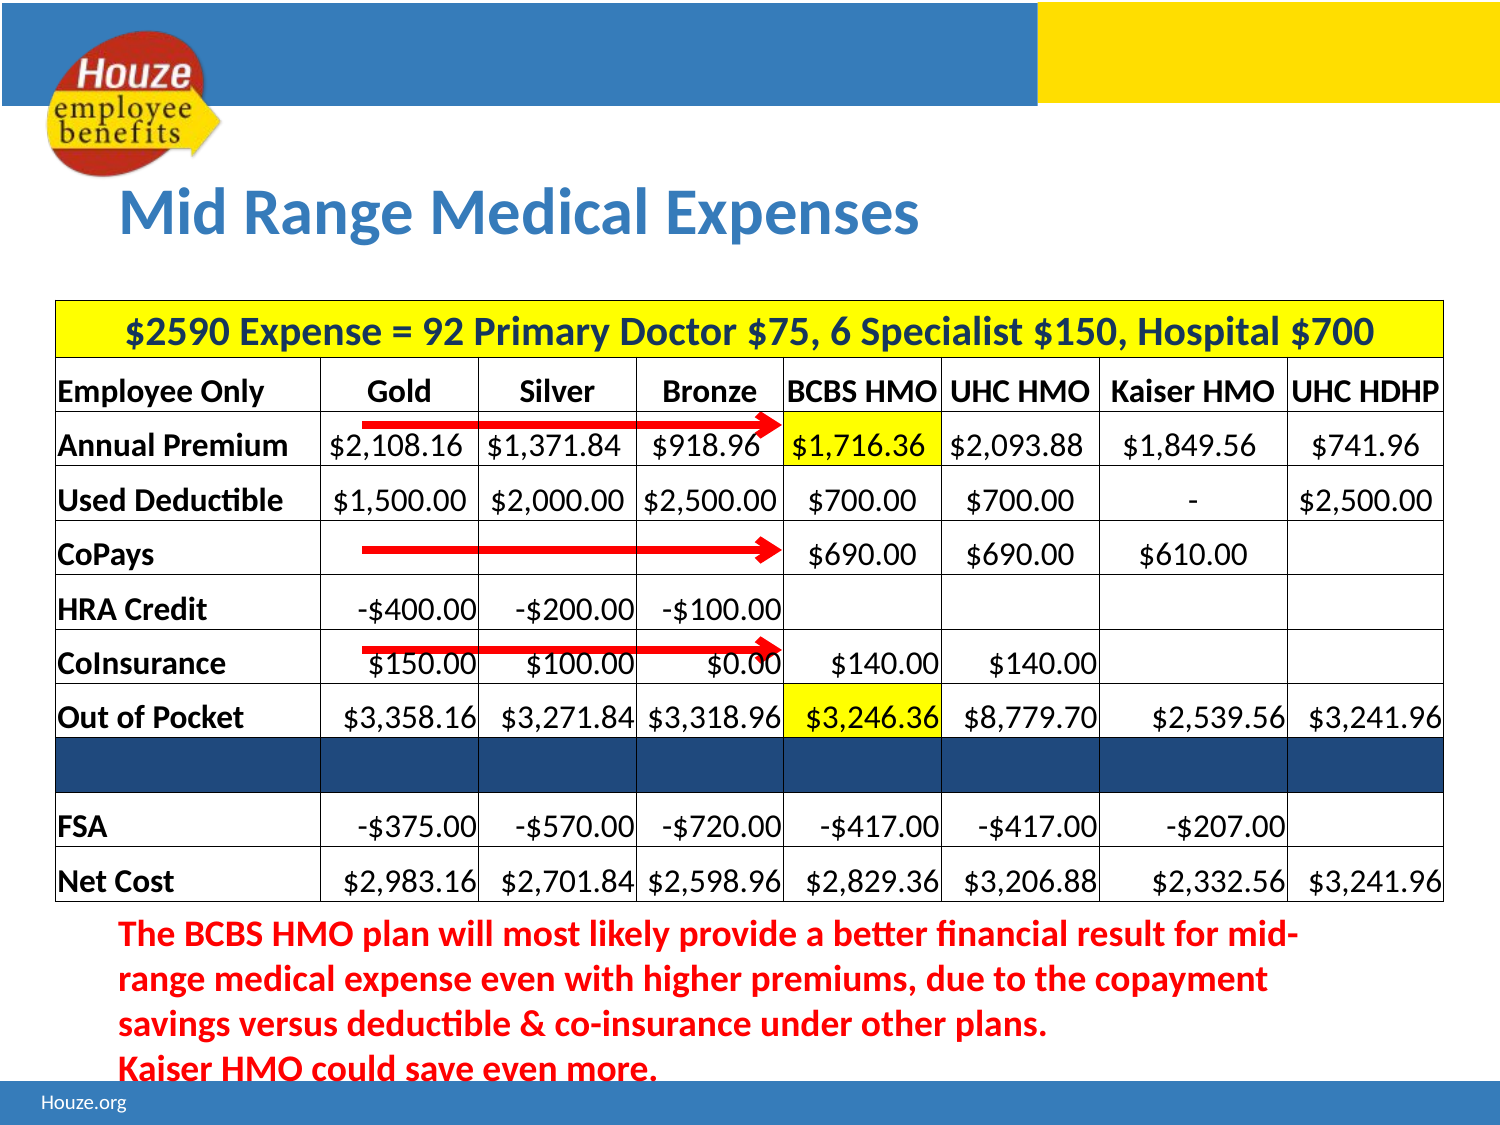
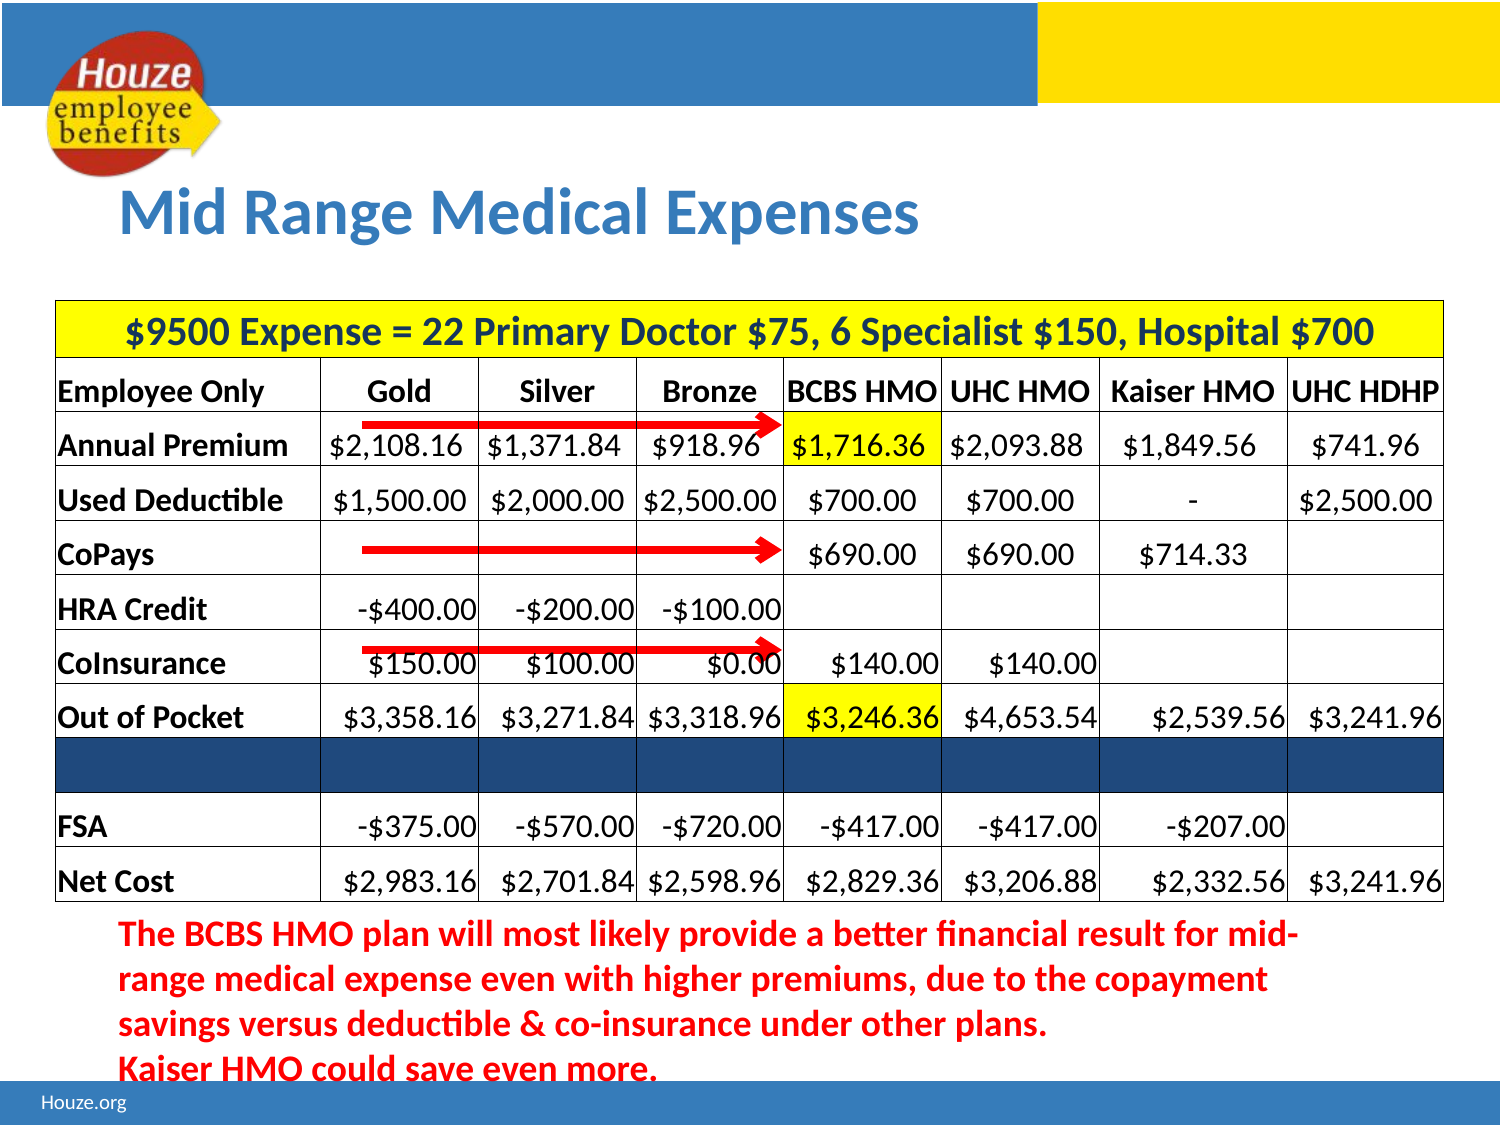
$2590: $2590 -> $9500 (177, 332)
92: 92 -> 22 (443, 332)
$610.00: $610.00 -> $714.33 (1193, 555)
$8,779.70: $8,779.70 -> $4,653.54 (1030, 718)
